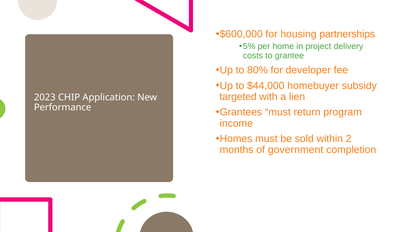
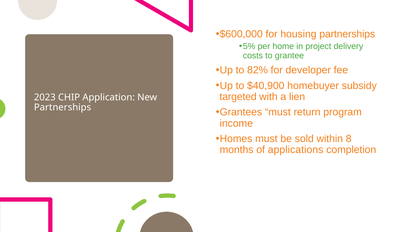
80%: 80% -> 82% (257, 70)
$44,000: $44,000 -> $40,900 (266, 86)
Performance: Performance -> Partnerships (63, 108)
2: 2 -> 8 (349, 139)
government: government -> applications (296, 150)
